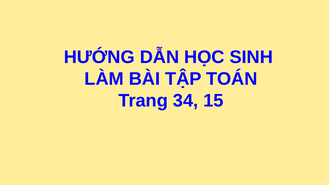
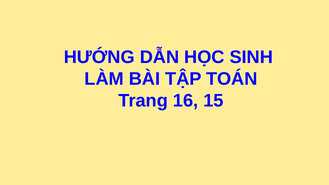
34: 34 -> 16 (186, 101)
